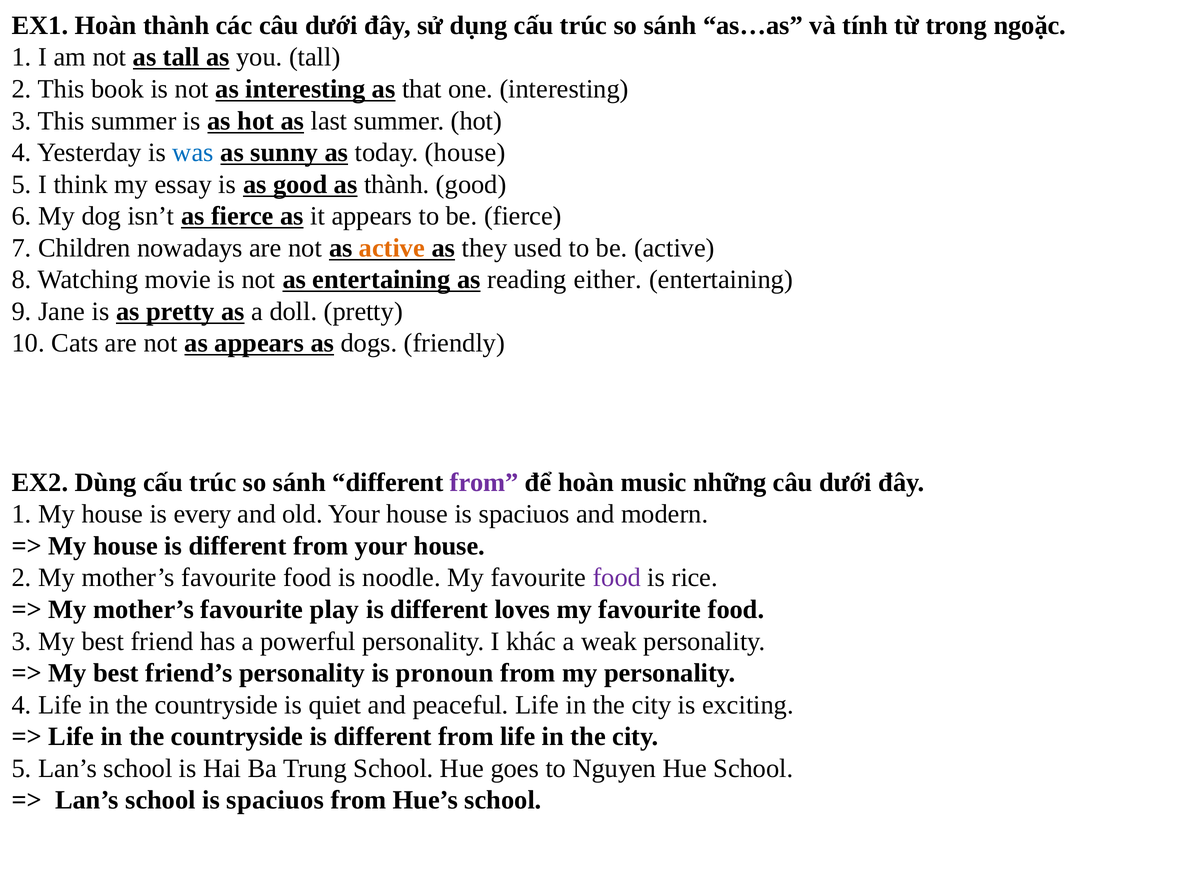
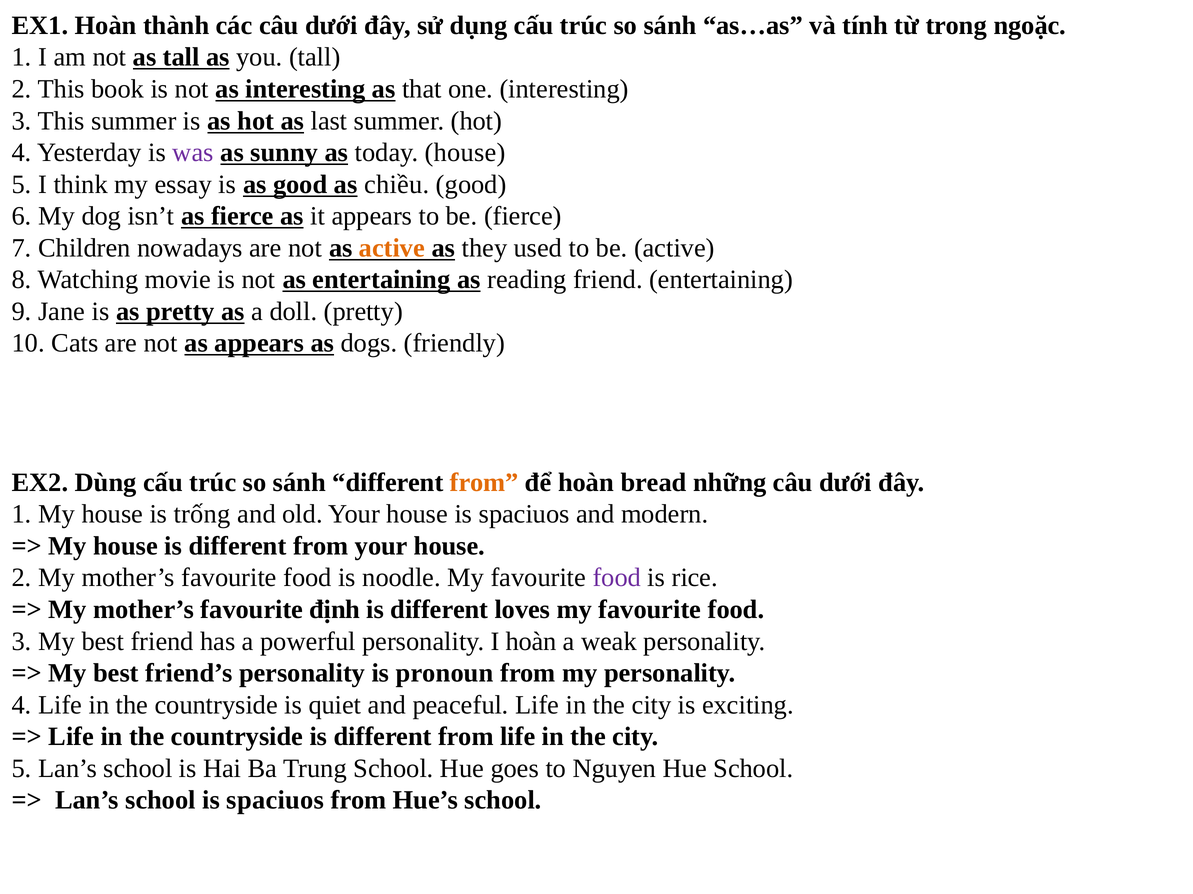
was colour: blue -> purple (193, 153)
as thành: thành -> chiều (397, 184)
reading either: either -> friend (608, 280)
from colour: purple -> orange (484, 483)
music: music -> bread (654, 483)
every: every -> trống (202, 515)
play: play -> định (335, 610)
I khác: khác -> hoàn (531, 642)
